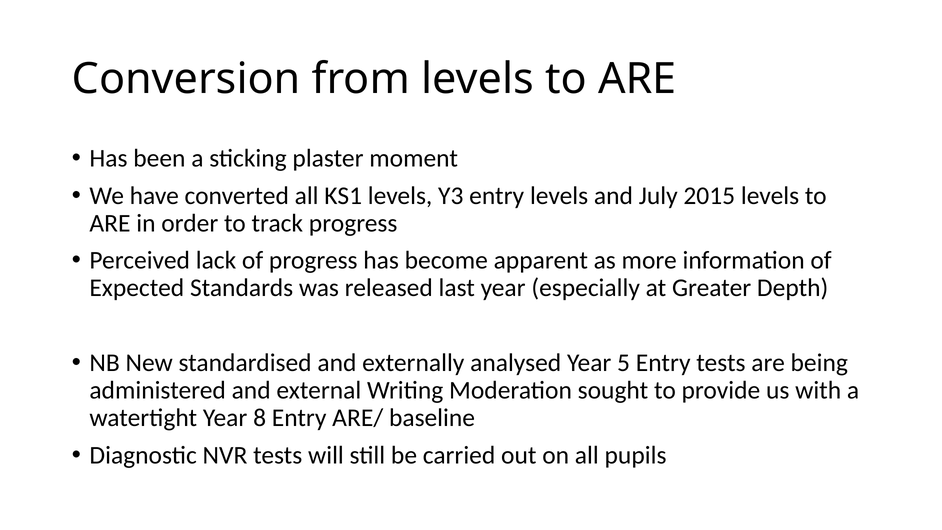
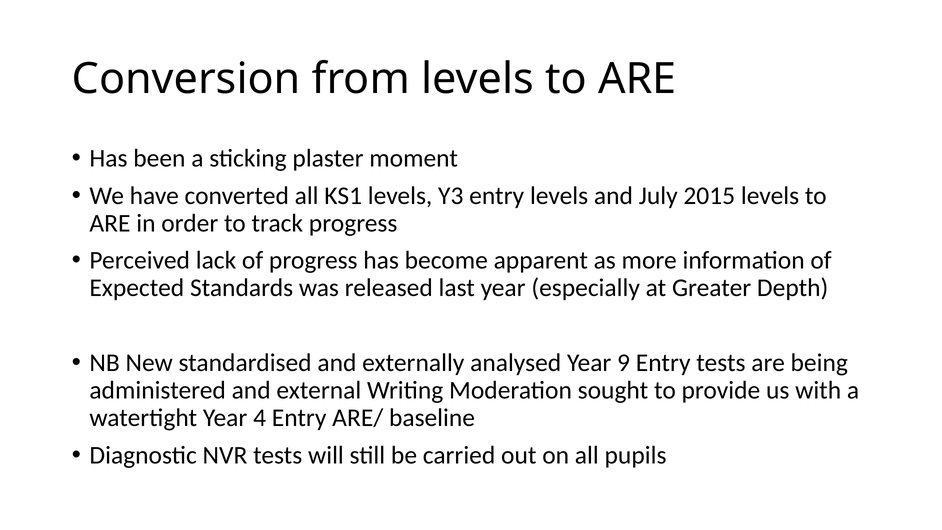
5: 5 -> 9 (624, 363)
8: 8 -> 4 (260, 418)
